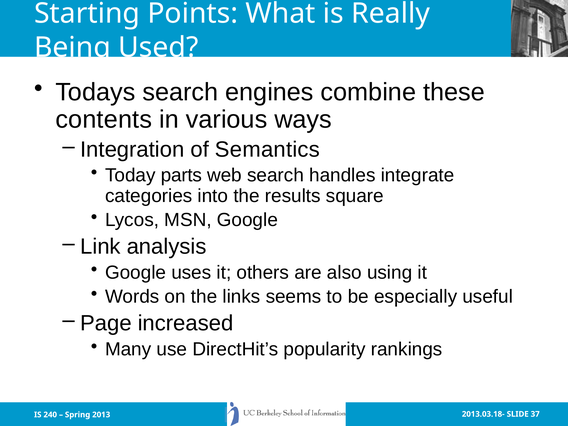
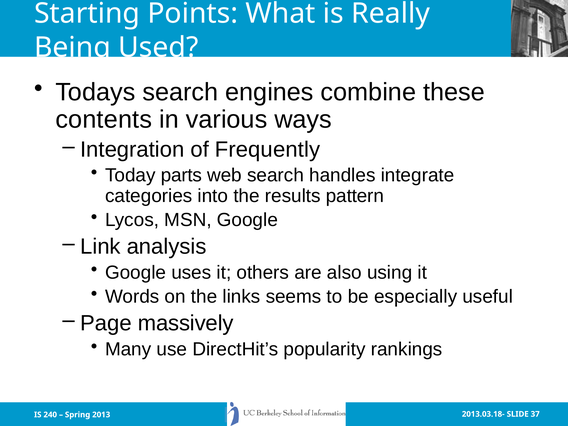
Semantics: Semantics -> Frequently (267, 149)
square: square -> pattern (355, 196)
increased: increased -> massively (186, 323)
